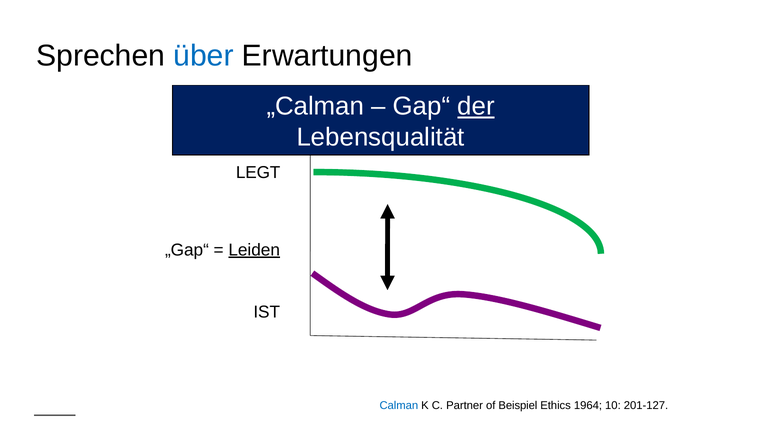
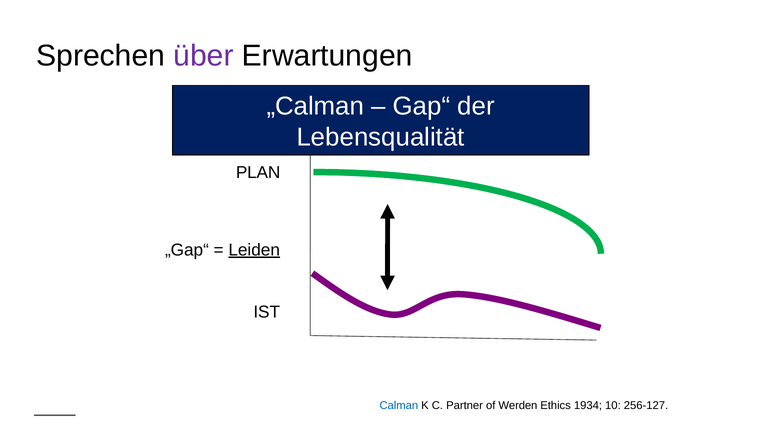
über colour: blue -> purple (204, 56)
der underline: present -> none (476, 106)
LEGT: LEGT -> PLAN (258, 172)
Beispiel: Beispiel -> Werden (518, 406)
1964: 1964 -> 1934 (588, 406)
201-127: 201-127 -> 256-127 (646, 406)
